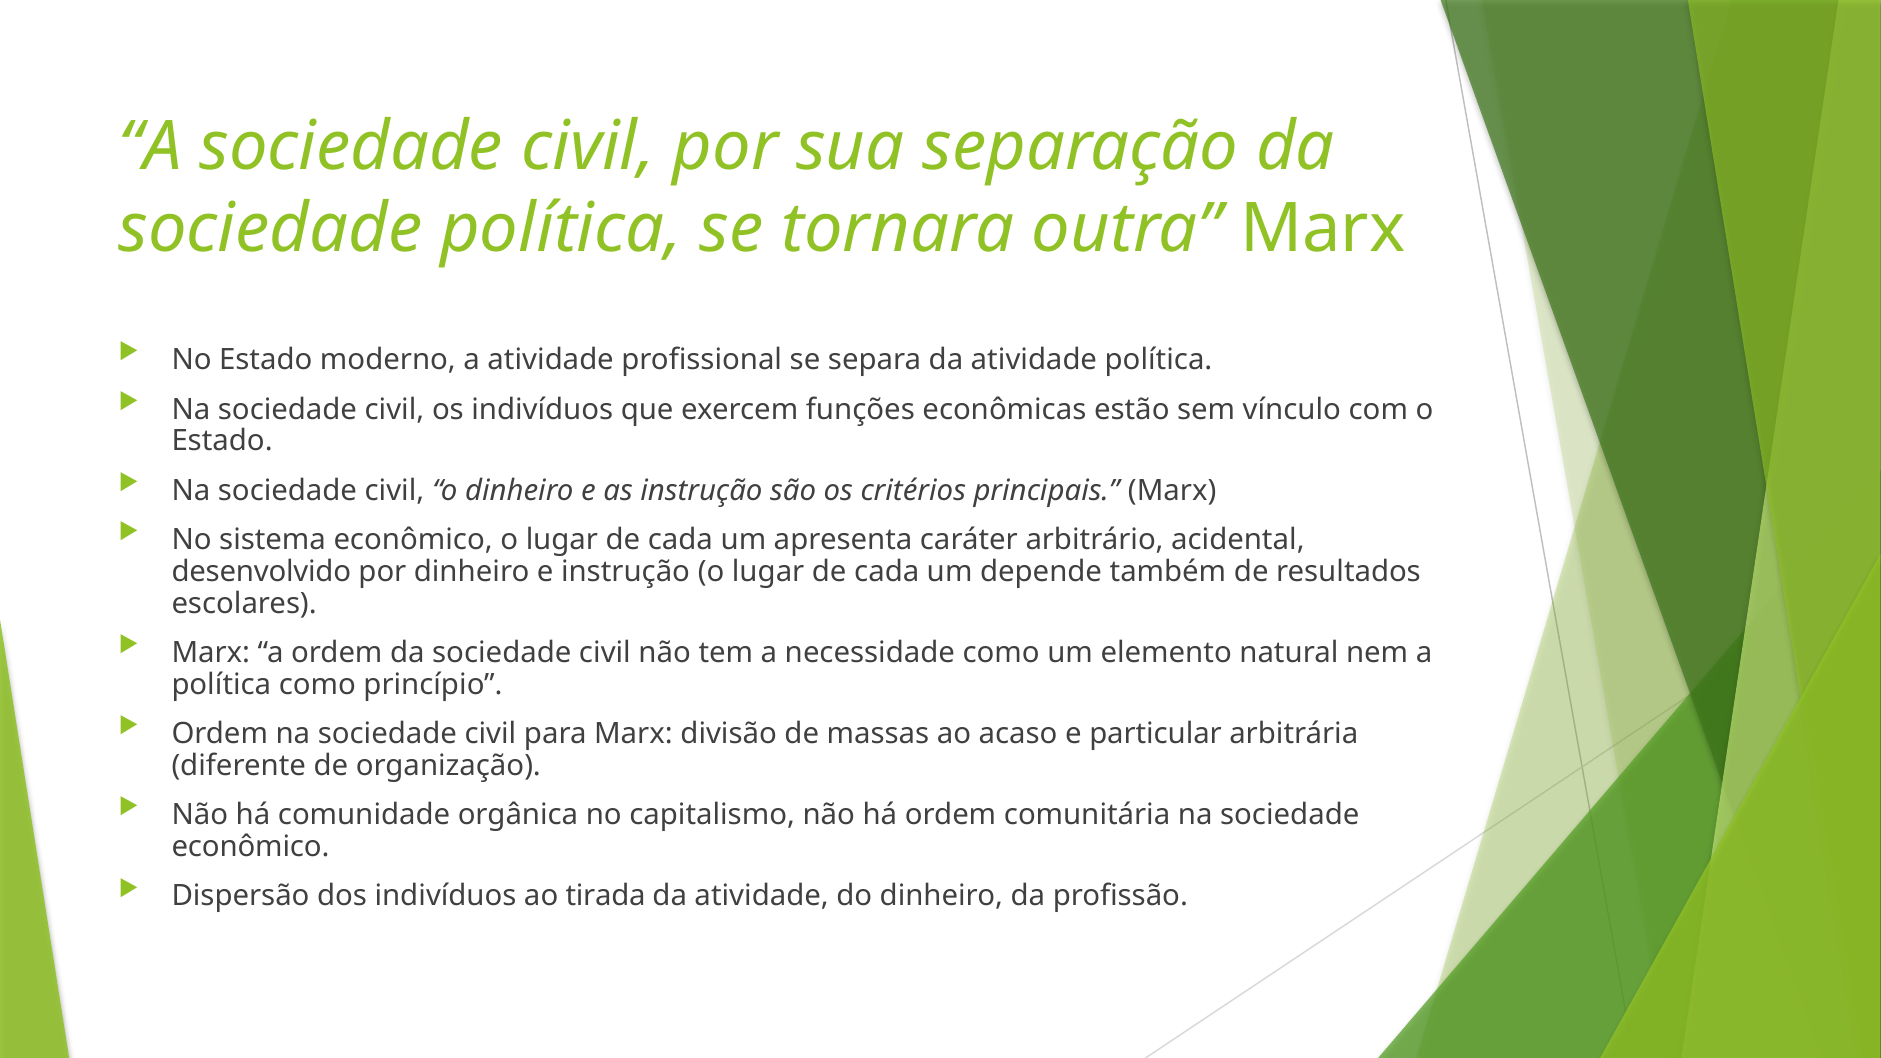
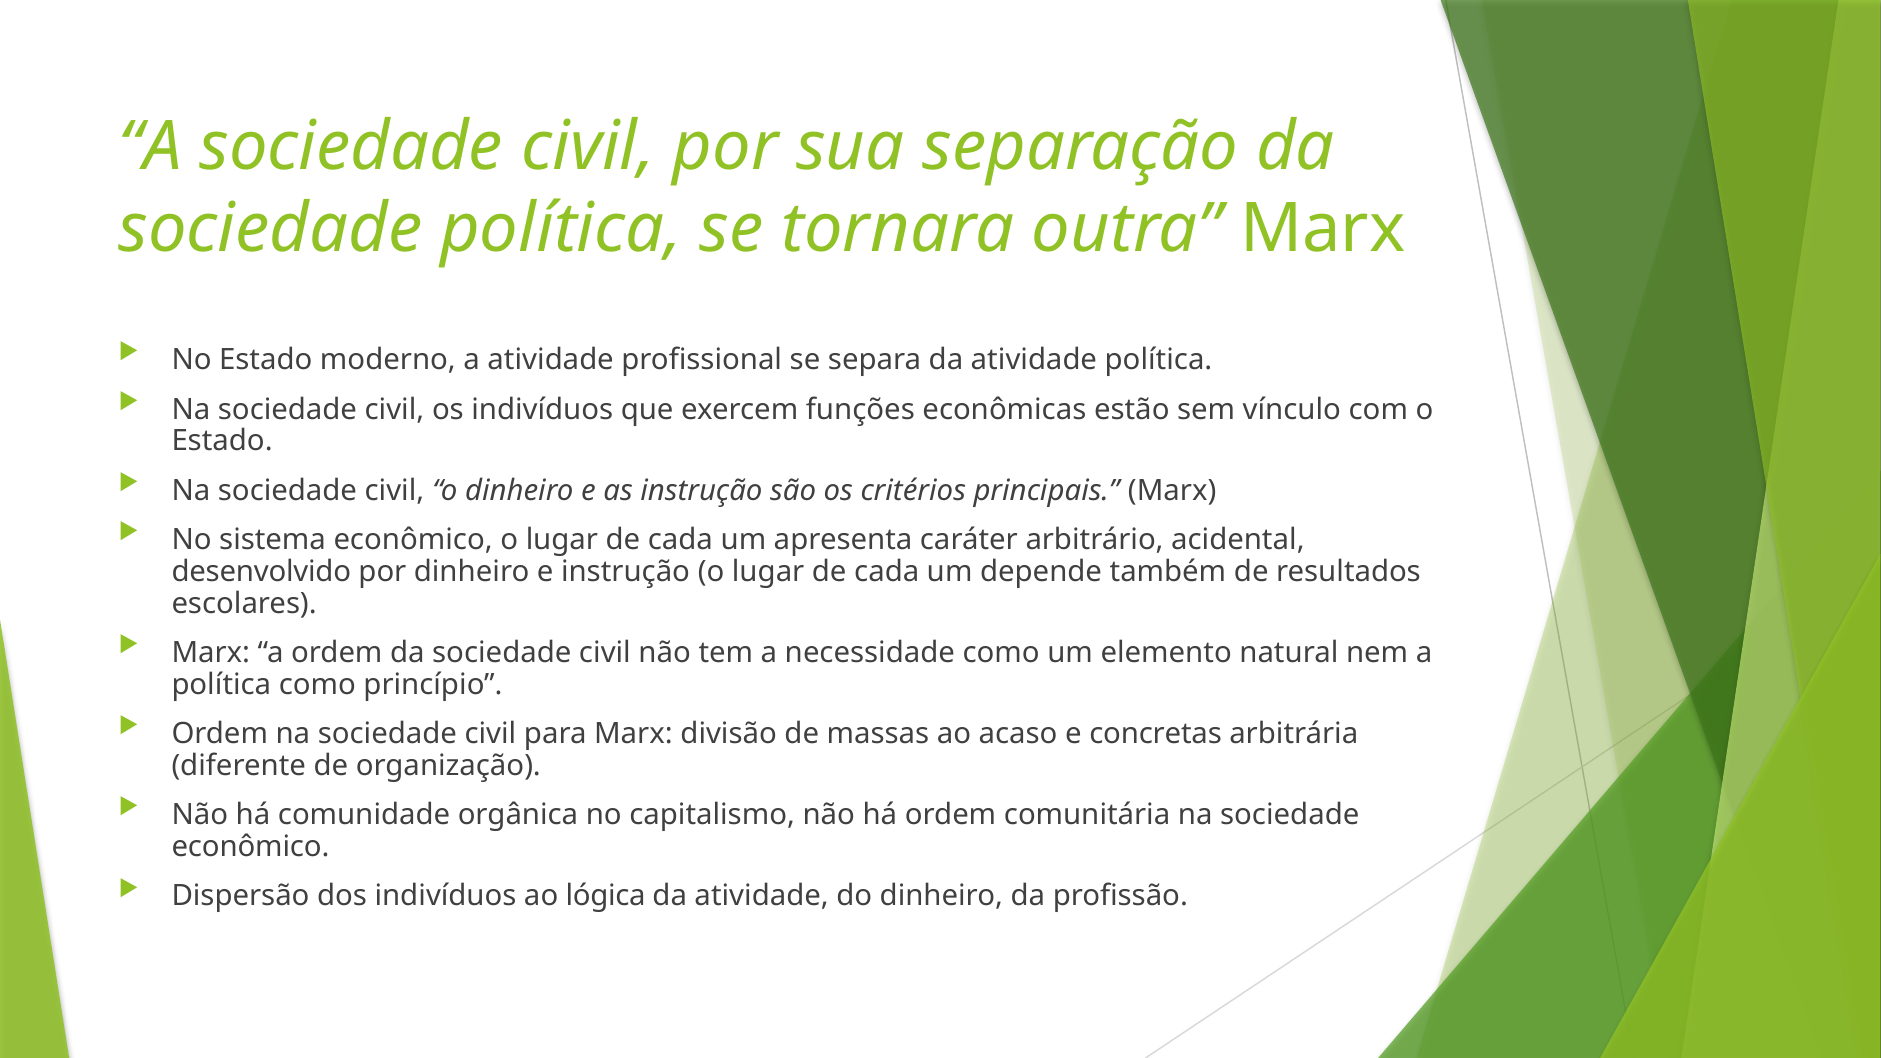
particular: particular -> concretas (1156, 734)
tirada: tirada -> lógica (606, 896)
